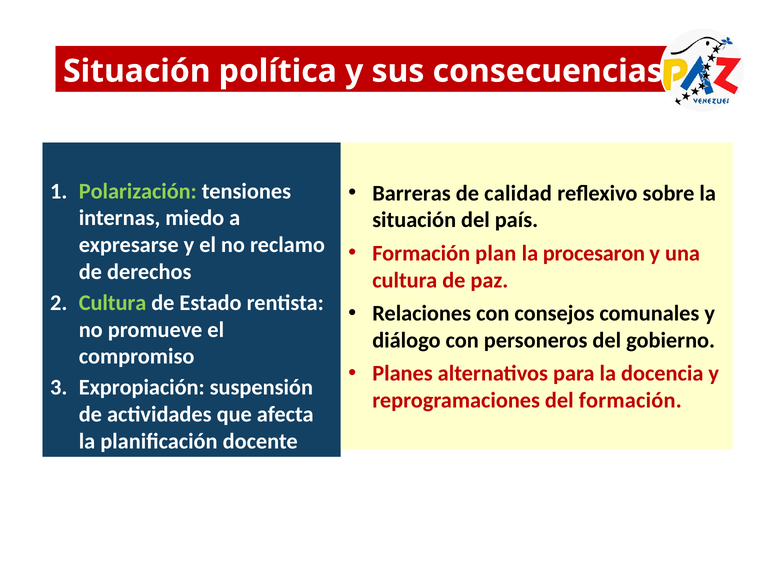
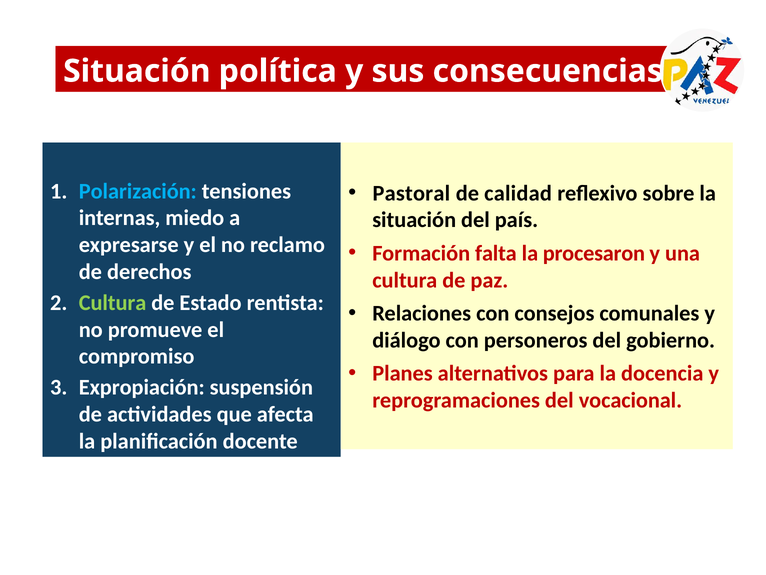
Barreras: Barreras -> Pastoral (411, 193)
Polarización colour: light green -> light blue (138, 191)
plan: plan -> falta (496, 253)
del formación: formación -> vocacional (630, 400)
